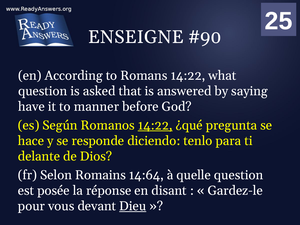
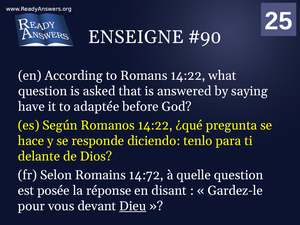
manner: manner -> adaptée (96, 107)
14:22 underline: present -> none (155, 125)
14:64: 14:64 -> 14:72 (146, 175)
